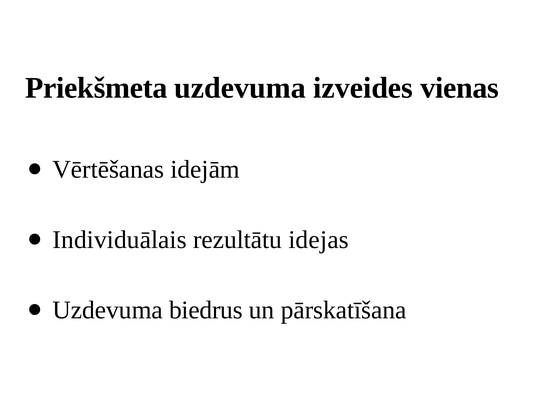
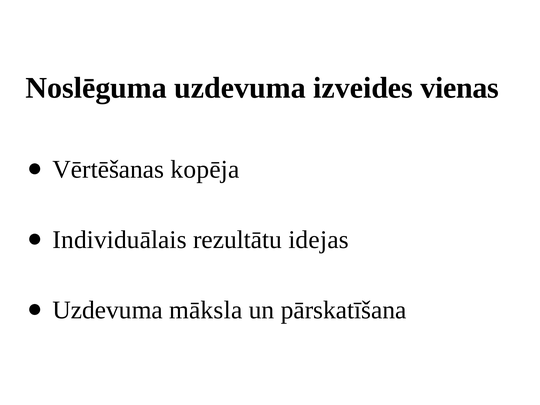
Priekšmeta: Priekšmeta -> Noslēguma (96, 88)
idejām: idejām -> kopēja (205, 169)
biedrus: biedrus -> māksla (206, 310)
